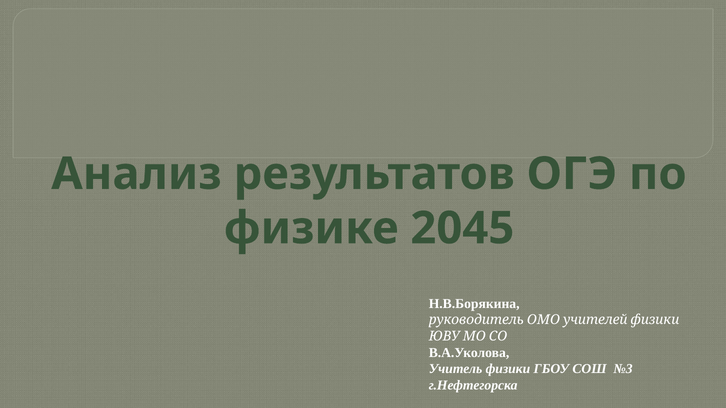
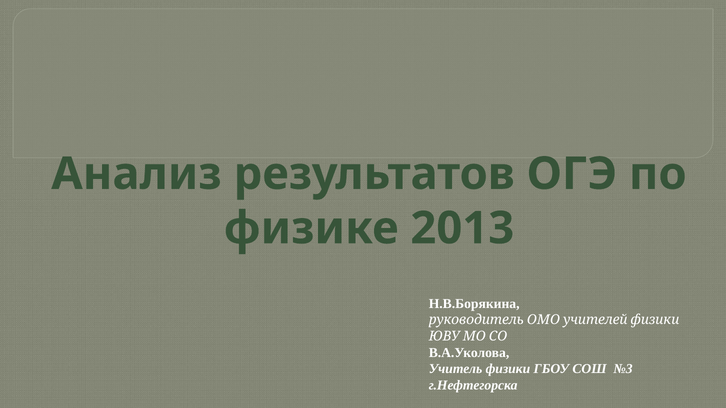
2045: 2045 -> 2013 (462, 229)
